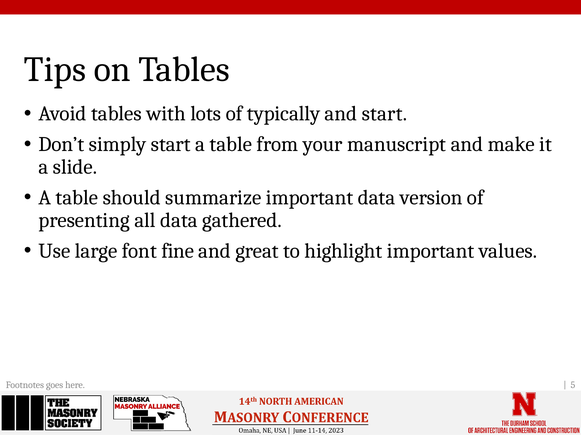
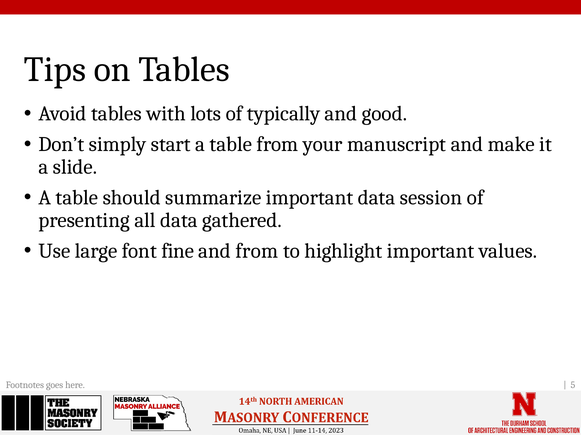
and start: start -> good (384, 114)
version: version -> session (431, 198)
and great: great -> from (257, 251)
